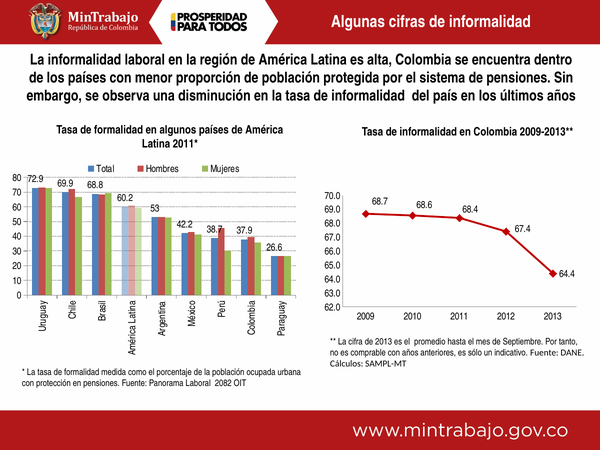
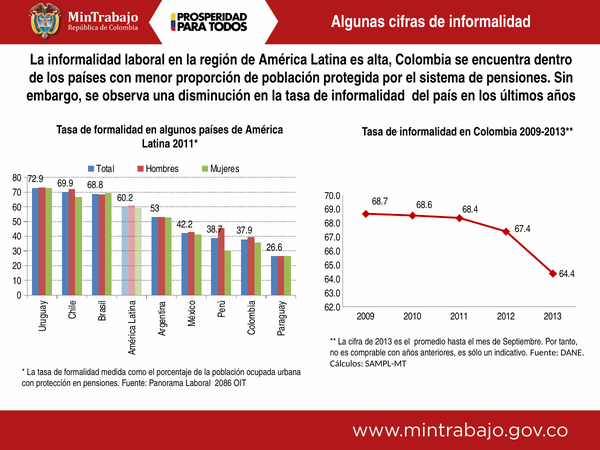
2082: 2082 -> 2086 (223, 383)
